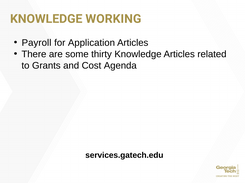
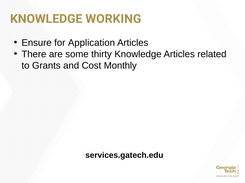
Payroll: Payroll -> Ensure (37, 43)
Agenda: Agenda -> Monthly (120, 66)
